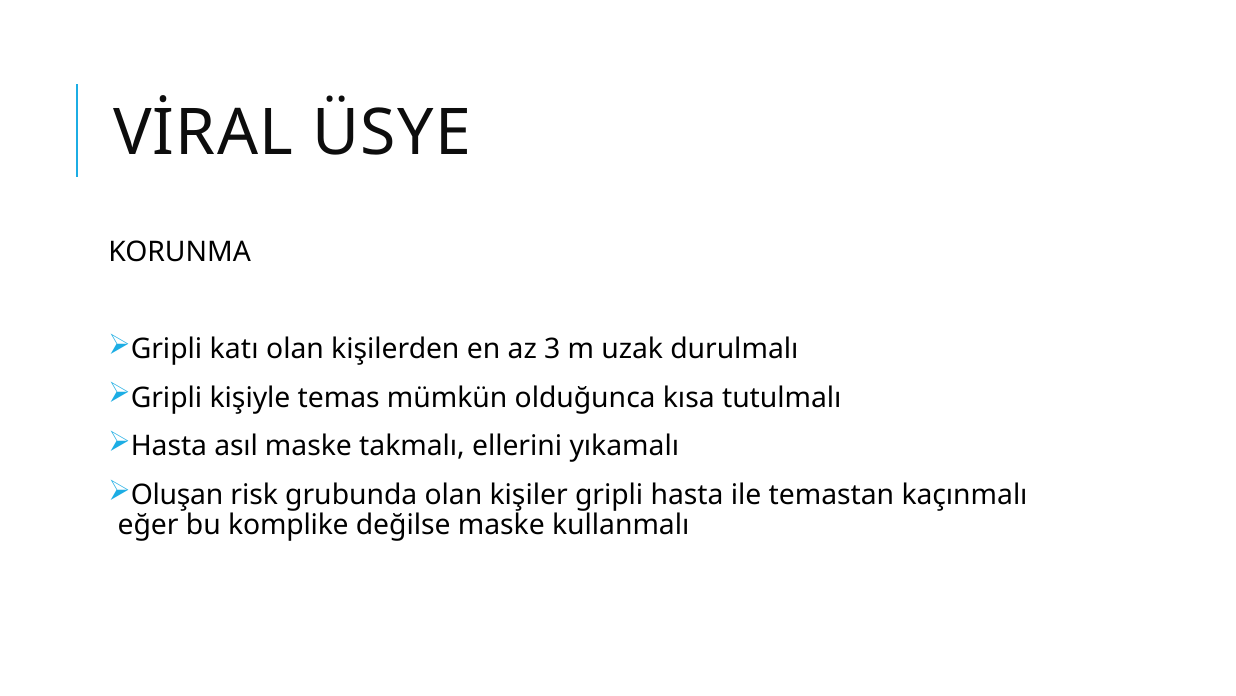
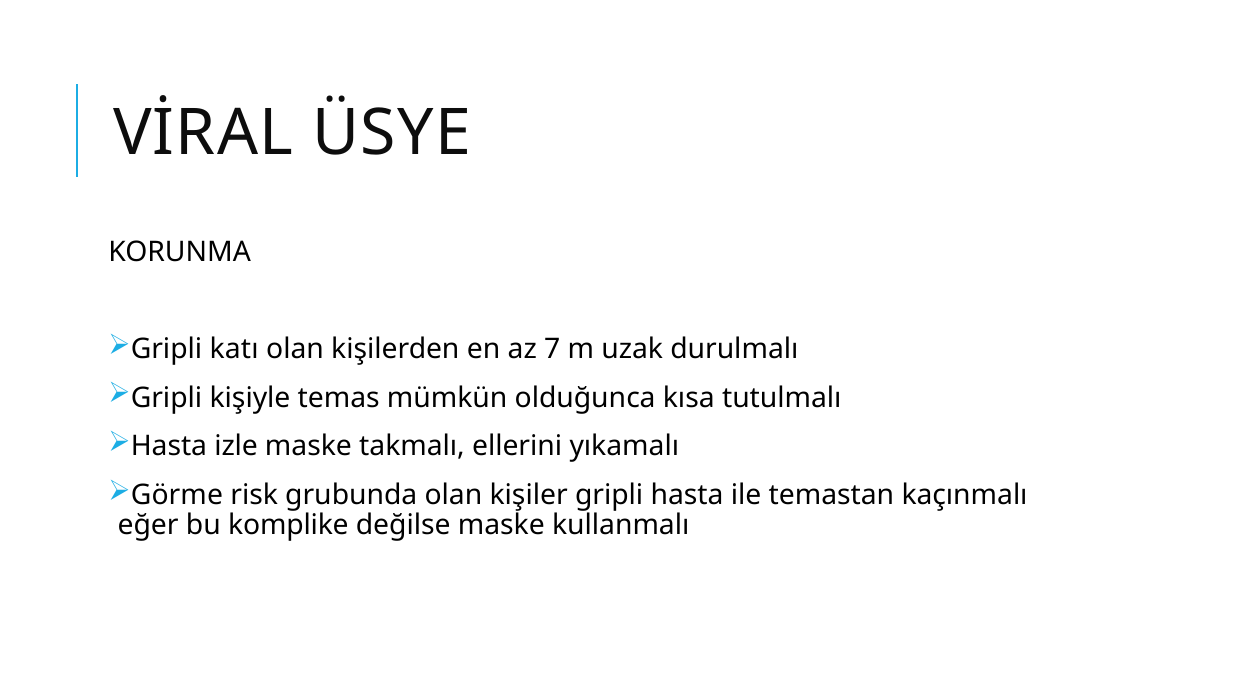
3: 3 -> 7 (552, 349)
asıl: asıl -> izle (236, 446)
Oluşan: Oluşan -> Görme (177, 494)
